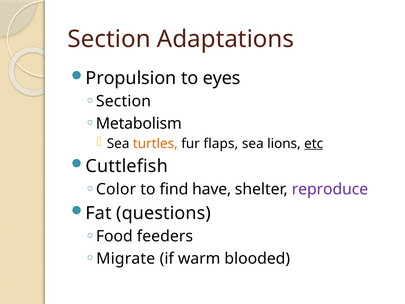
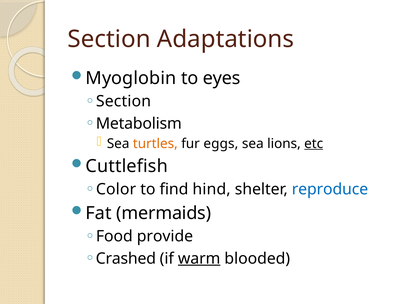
Propulsion: Propulsion -> Myoglobin (131, 78)
flaps: flaps -> eggs (221, 143)
have: have -> hind (212, 189)
reproduce colour: purple -> blue (330, 189)
questions: questions -> mermaids (164, 213)
feeders: feeders -> provide (165, 236)
Migrate: Migrate -> Crashed (126, 258)
warm underline: none -> present (199, 258)
